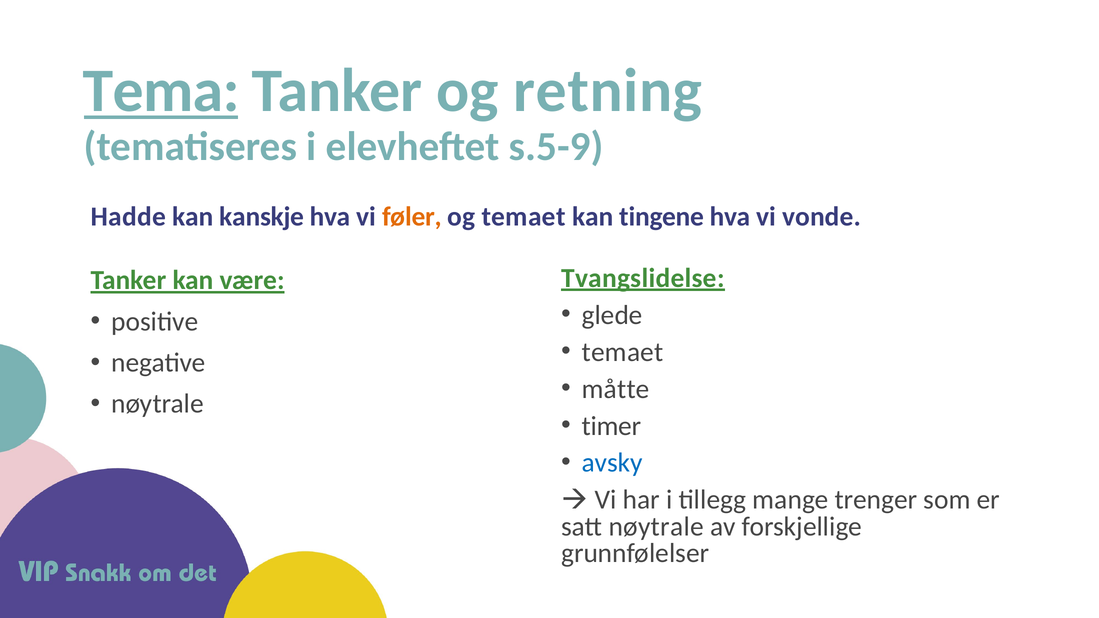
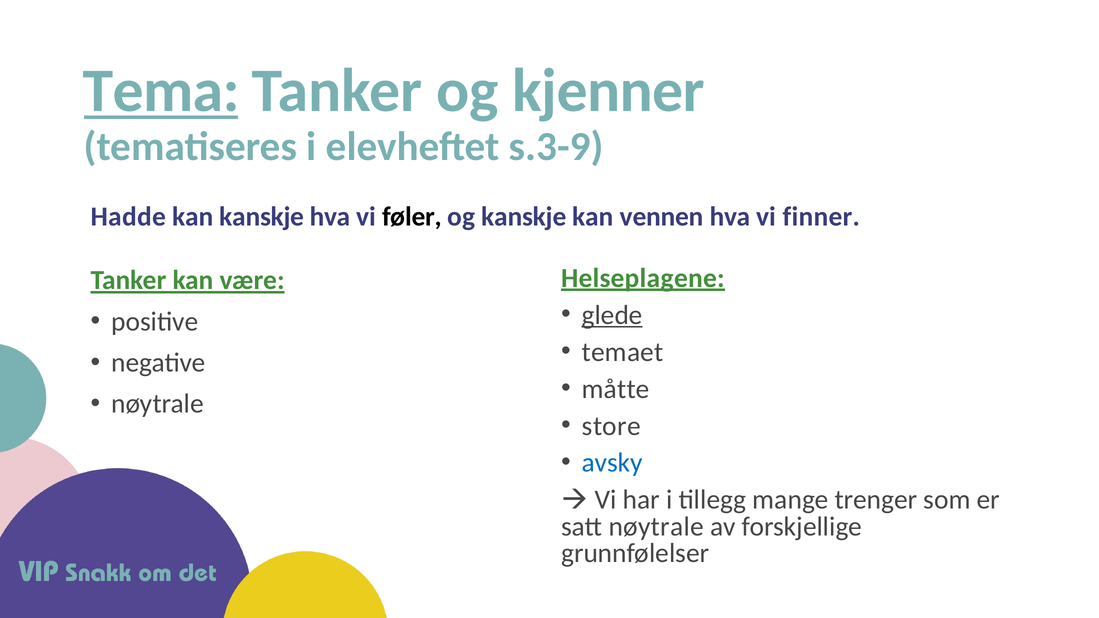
retning: retning -> kjenner (608, 91)
s.5-9: s.5-9 -> s.3-9 (556, 147)
føler colour: orange -> black (412, 217)
og temaet: temaet -> kanskje (524, 217)
tingene: tingene -> vennen (662, 217)
vonde: vonde -> finner (822, 217)
Tvangslidelse: Tvangslidelse -> Helseplagene (643, 278)
glede underline: none -> present (612, 315)
timer: timer -> store (611, 426)
